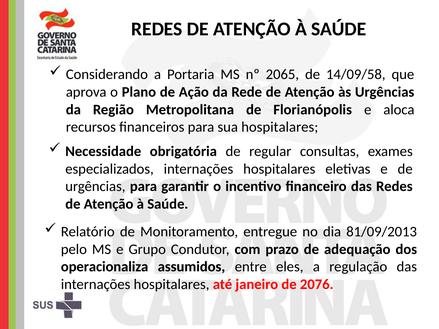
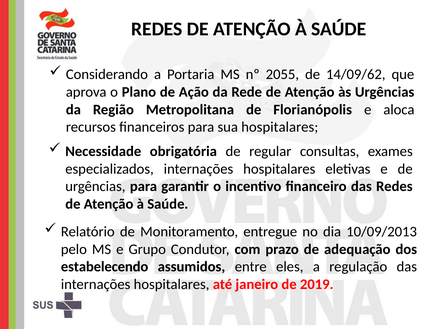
2065: 2065 -> 2055 (282, 75)
14/09/58: 14/09/58 -> 14/09/62 (356, 75)
81/09/2013: 81/09/2013 -> 10/09/2013 (382, 232)
operacionaliza: operacionaliza -> estabelecendo (105, 267)
2076: 2076 -> 2019 (317, 285)
